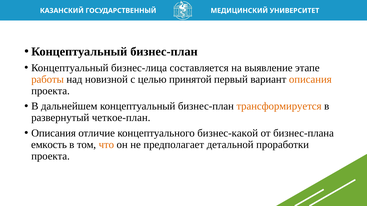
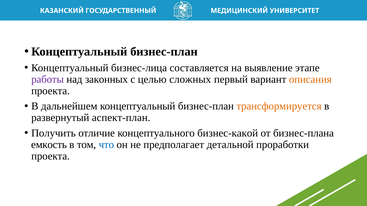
работы colour: orange -> purple (48, 79)
новизной: новизной -> законных (106, 79)
принятой: принятой -> сложных (190, 79)
четкое-план: четкое-план -> аспект-план (121, 118)
Описания: Описания -> Получить (53, 133)
что colour: orange -> blue (106, 145)
